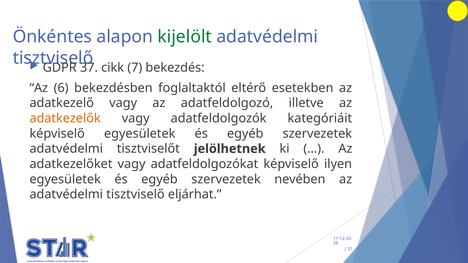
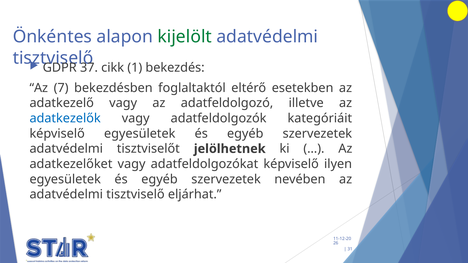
7: 7 -> 1 (135, 68)
6: 6 -> 7 (61, 88)
adatkezelők colour: orange -> blue (65, 118)
